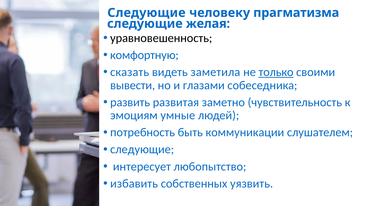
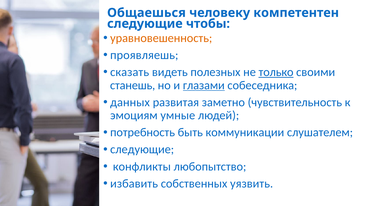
Следующие: Следующие -> Общаешься (146, 13)
прагматизма: прагматизма -> компетентен (296, 13)
желая: желая -> чтобы (208, 24)
уравновешенность colour: black -> orange (161, 38)
комфортную: комфортную -> проявляешь (144, 55)
заметила: заметила -> полезных (215, 72)
вывести: вывести -> станешь (133, 85)
глазами underline: none -> present (204, 85)
развить: развить -> данных (130, 102)
интересует: интересует -> конфликты (142, 167)
